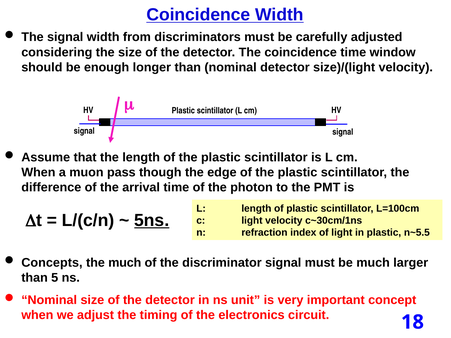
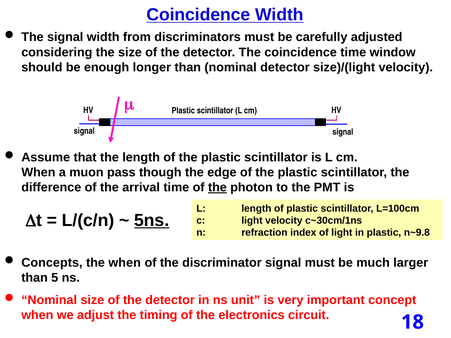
the underline: none -> present (217, 188)
n~5.5: n~5.5 -> n~9.8 (417, 233)
the much: much -> when (125, 263)
